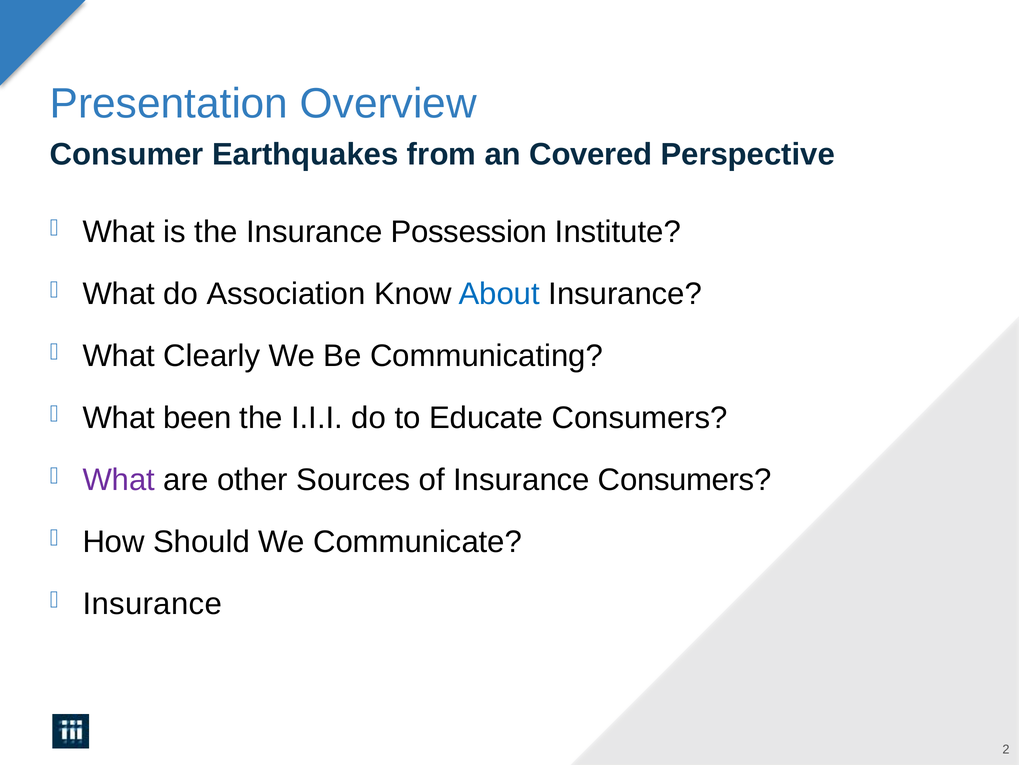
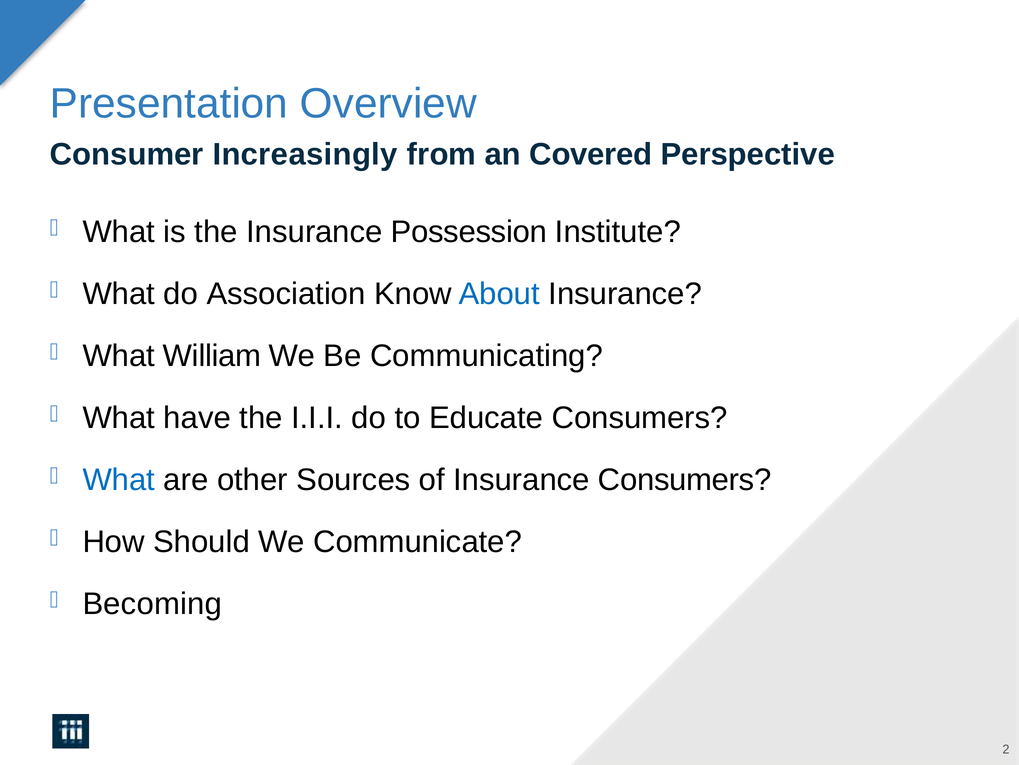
Earthquakes: Earthquakes -> Increasingly (305, 154)
Clearly: Clearly -> William (212, 355)
been: been -> have (197, 417)
What colour: purple -> blue (119, 479)
Insurance: Insurance -> Becoming (152, 603)
